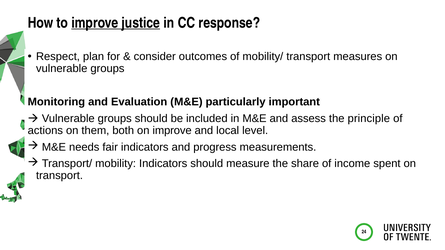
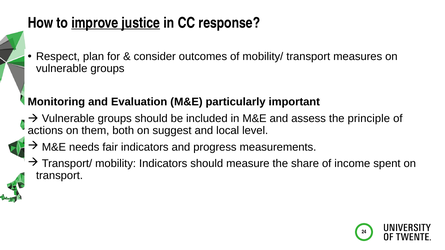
on improve: improve -> suggest (172, 131)
